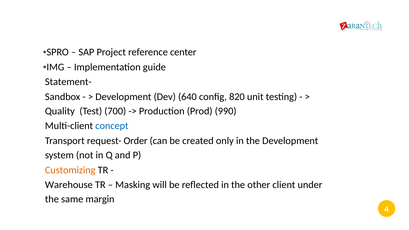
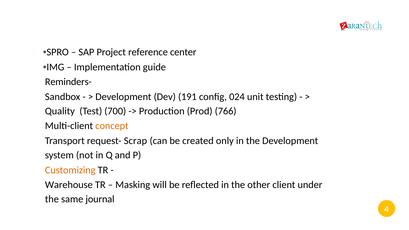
Statement-: Statement- -> Reminders- (68, 82)
640: 640 -> 191 (187, 97)
820: 820 -> 024 (237, 97)
990: 990 -> 766 (226, 111)
concept colour: blue -> orange (112, 126)
Order: Order -> Scrap (135, 141)
margin: margin -> journal (100, 199)
